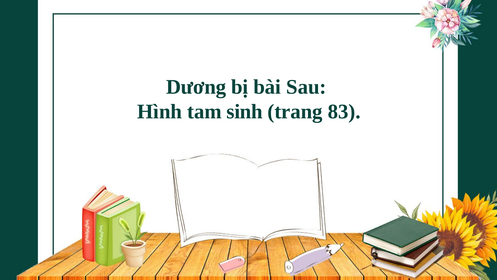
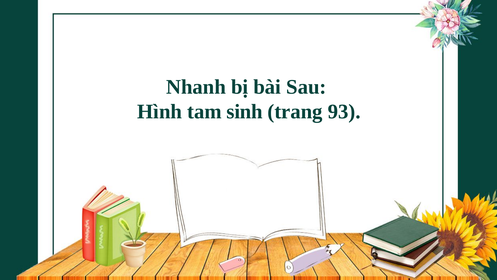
Dương: Dương -> Nhanh (196, 87)
83: 83 -> 93 (344, 112)
